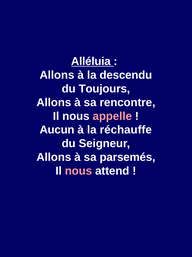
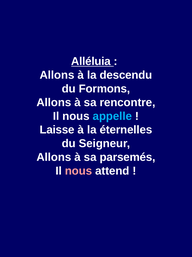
Toujours: Toujours -> Formons (104, 88)
appelle colour: pink -> light blue (112, 116)
Aucun: Aucun -> Laisse (57, 129)
réchauffe: réchauffe -> éternelles (126, 129)
